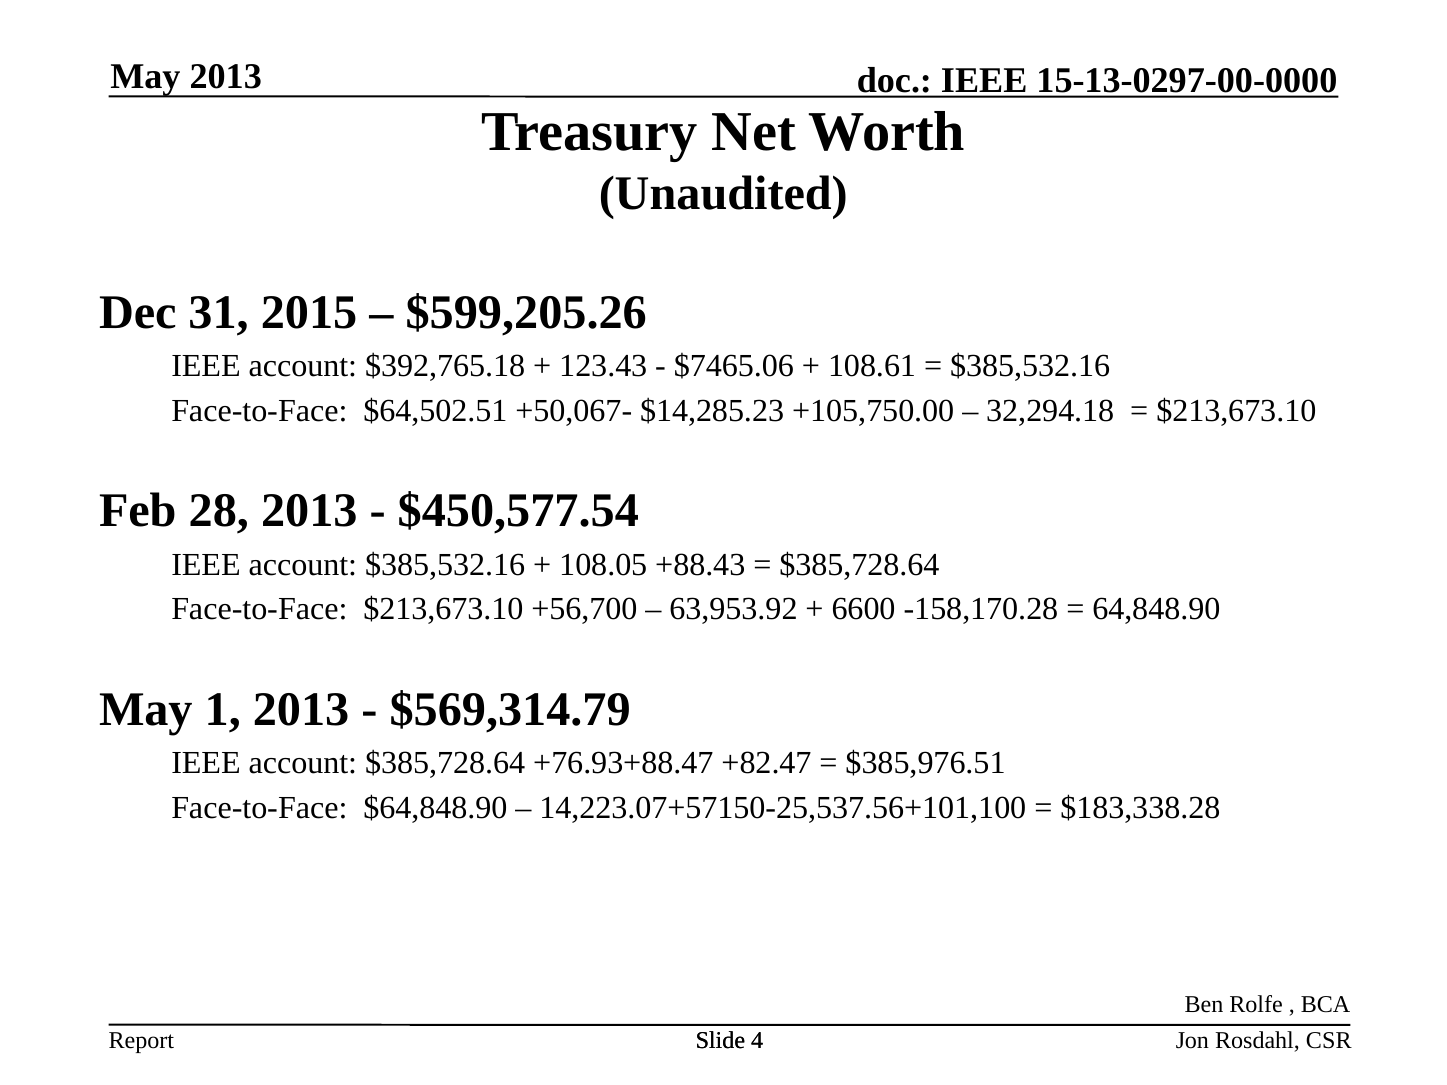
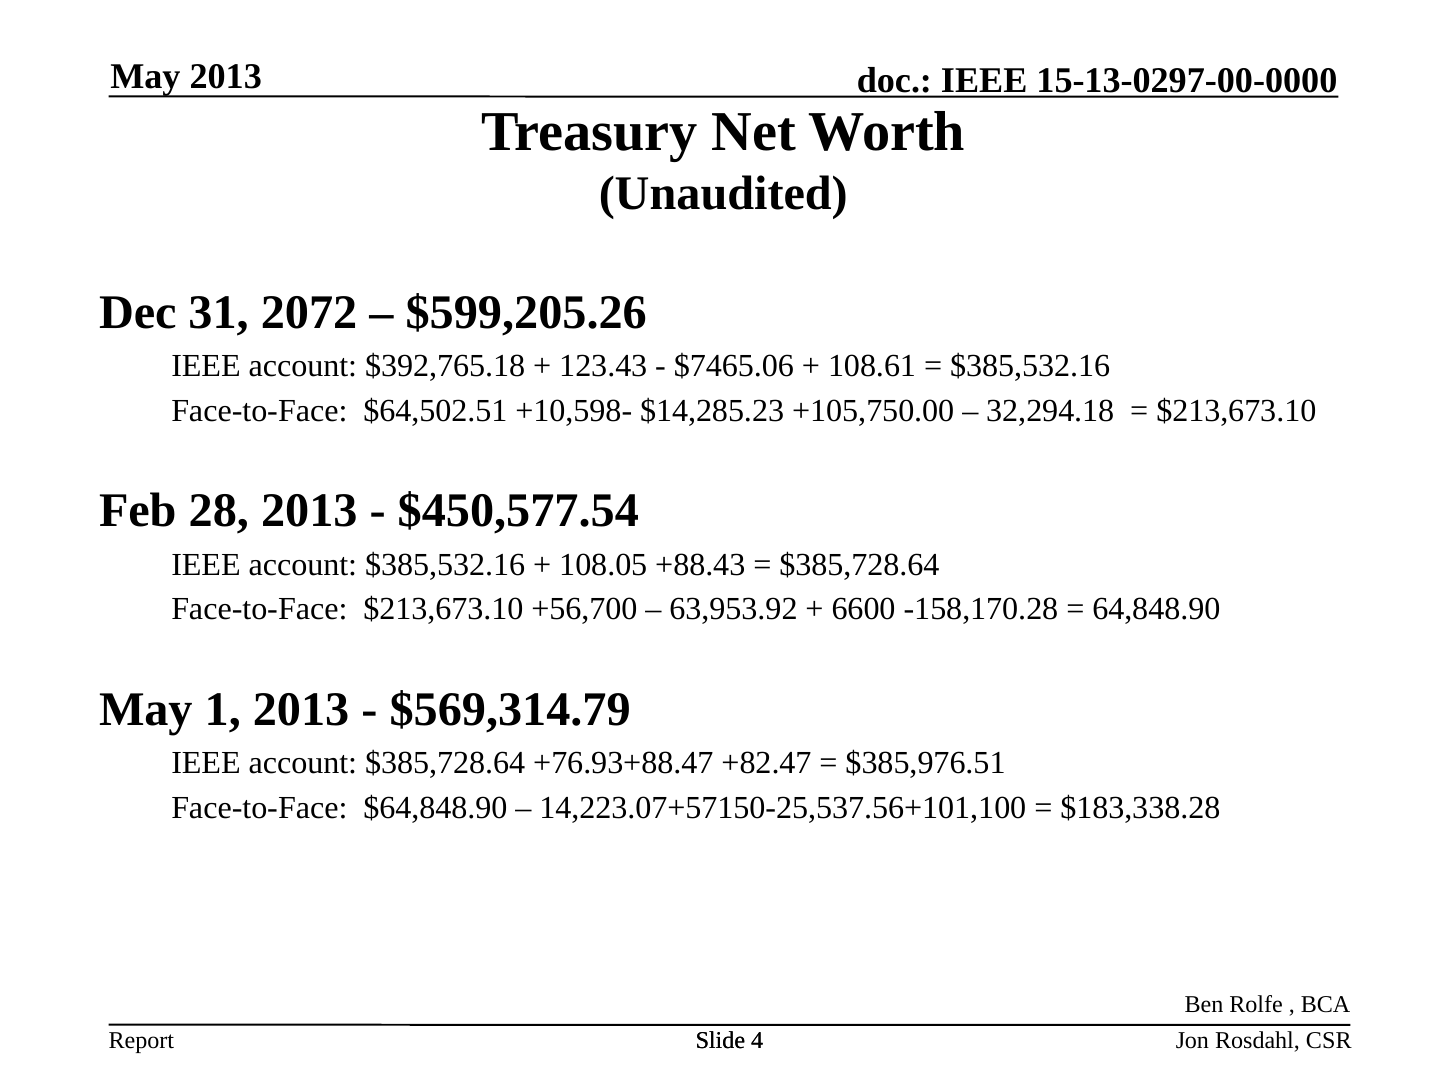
2015: 2015 -> 2072 (309, 313)
+50,067-: +50,067- -> +10,598- (574, 411)
